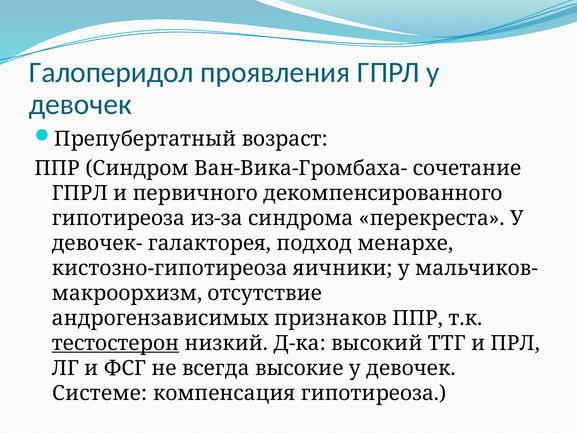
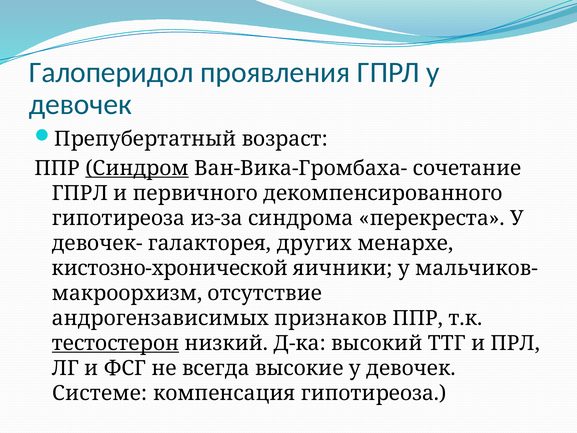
Синдром underline: none -> present (137, 168)
подход: подход -> других (314, 243)
кистозно-гипотиреоза: кистозно-гипотиреоза -> кистозно-хронической (170, 268)
